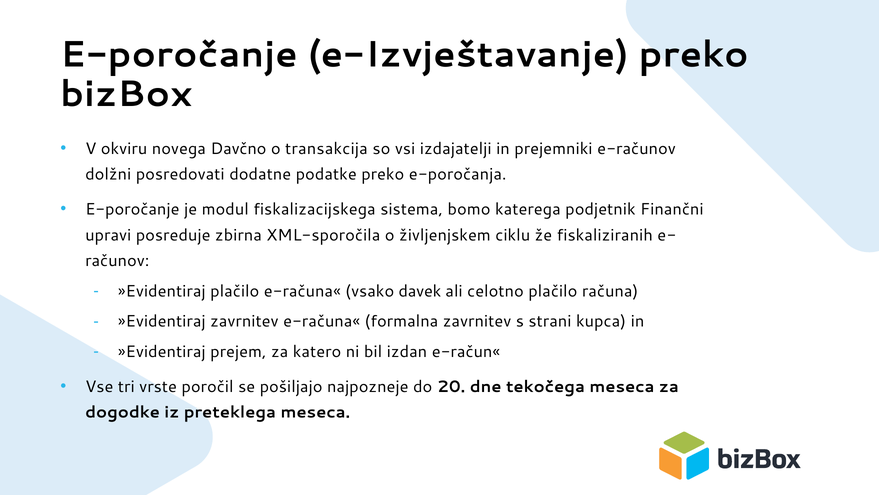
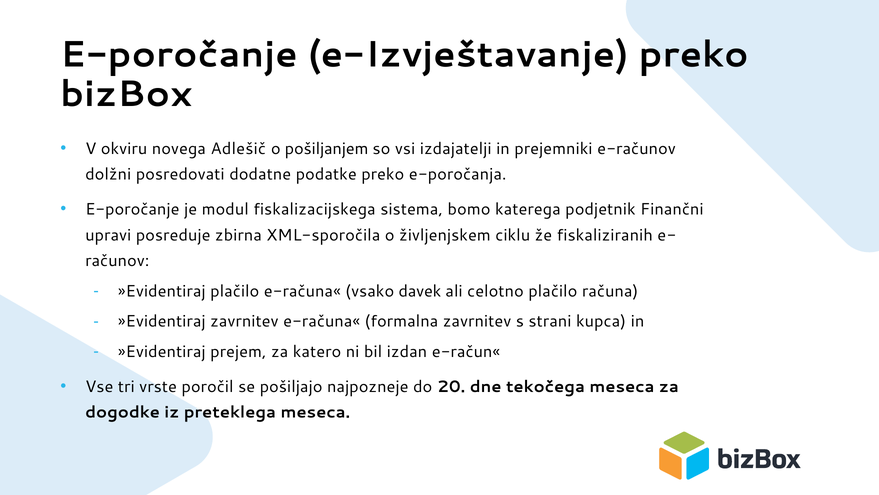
Davčno: Davčno -> Adlešič (238, 149)
transakcija: transakcija -> pošiljanjem (327, 149)
